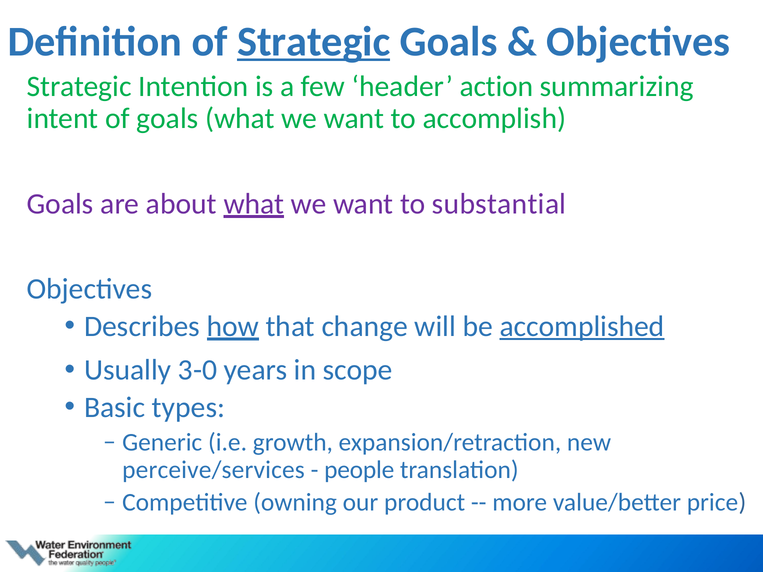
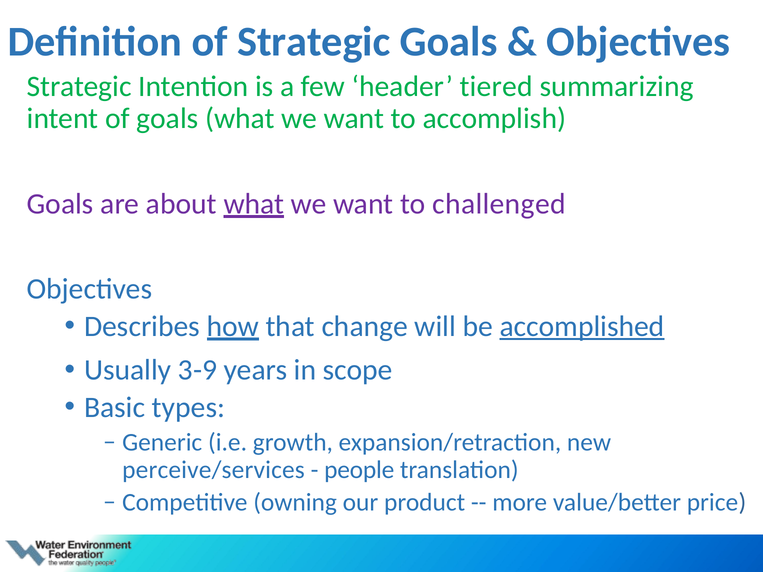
Strategic underline: present -> none (314, 42)
action: action -> tiered (496, 86)
substantial: substantial -> challenged (499, 204)
3-0: 3-0 -> 3-9 (198, 370)
